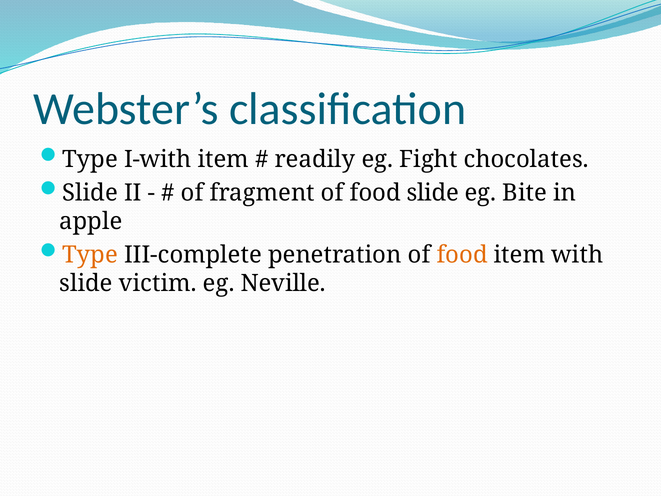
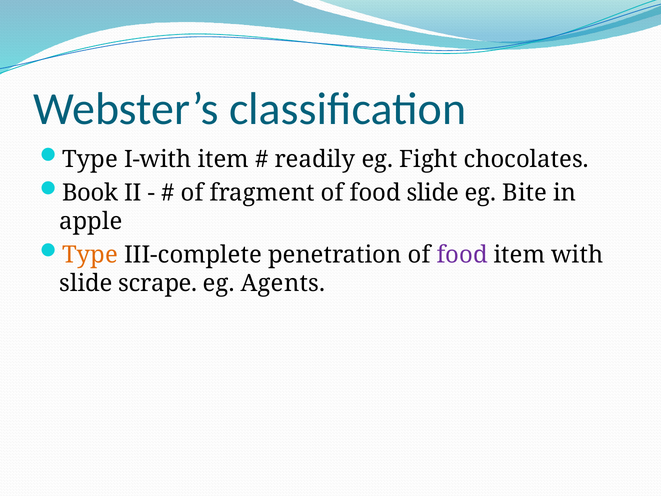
Slide: Slide -> Book (90, 193)
food colour: orange -> purple (462, 255)
victim: victim -> scrape (158, 283)
Neville: Neville -> Agents (283, 283)
